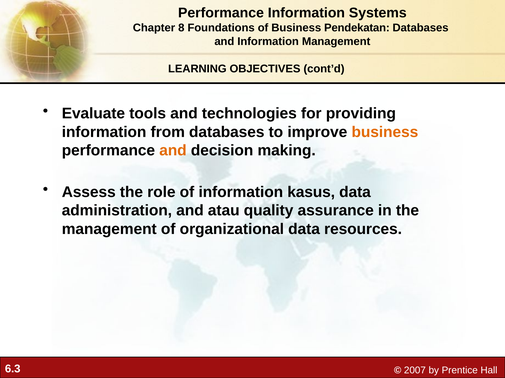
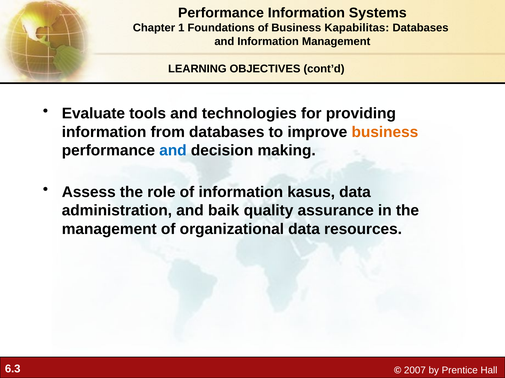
8: 8 -> 1 (181, 28)
Pendekatan: Pendekatan -> Kapabilitas (357, 28)
and colour: orange -> blue (173, 151)
atau: atau -> baik (224, 211)
